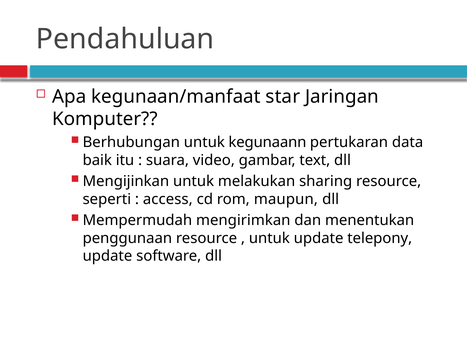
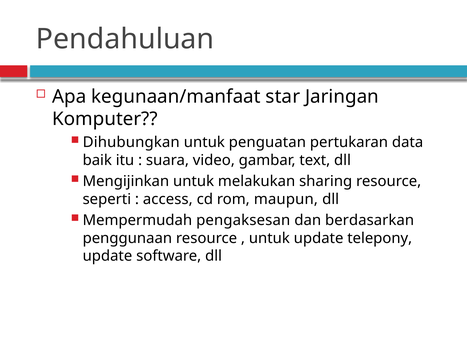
Berhubungan: Berhubungan -> Dihubungkan (131, 142)
kegunaann: kegunaann -> penguatan (267, 142)
mengirimkan: mengirimkan -> pengaksesan (243, 220)
menentukan: menentukan -> berdasarkan (370, 220)
